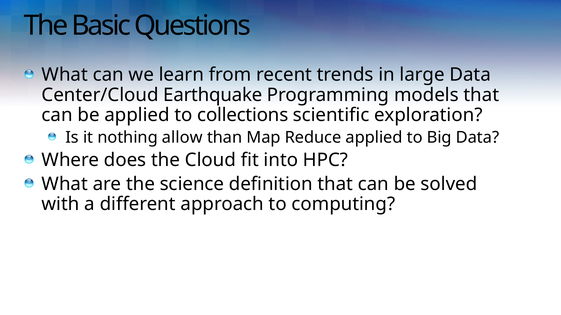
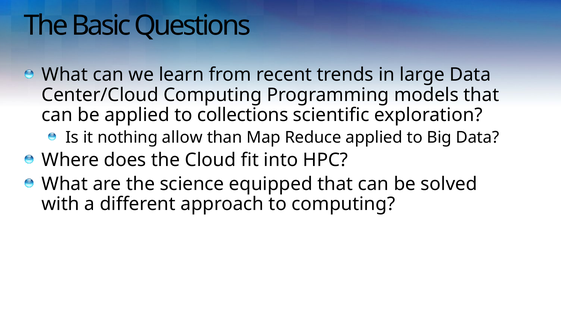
Center/Cloud Earthquake: Earthquake -> Computing (213, 95)
definition: definition -> equipped (271, 184)
